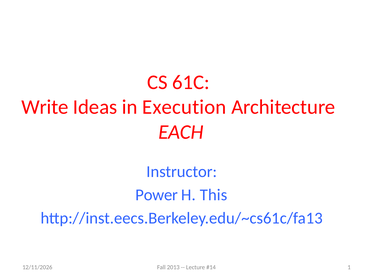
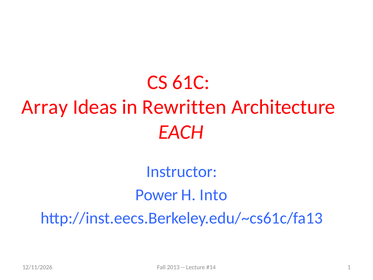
Write: Write -> Array (45, 107)
Execution: Execution -> Rewritten (184, 107)
This: This -> Into (214, 195)
